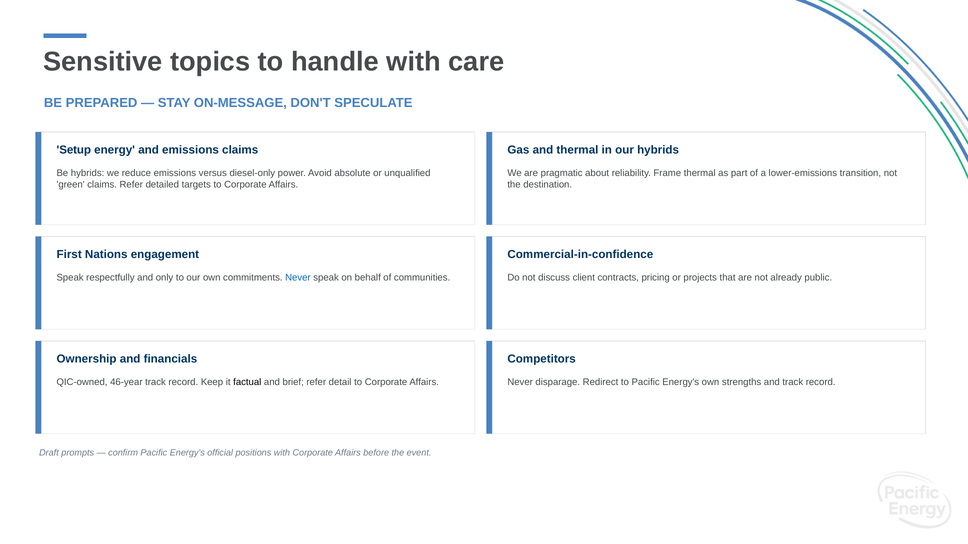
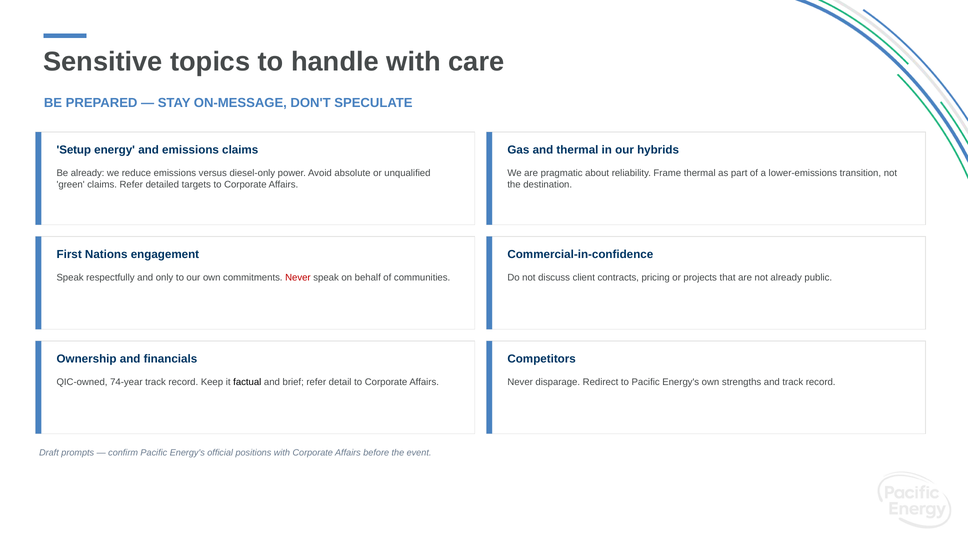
Be hybrids: hybrids -> already (88, 173)
Never colour: blue -> red (298, 278)
46-year: 46-year -> 74-year (126, 382)
